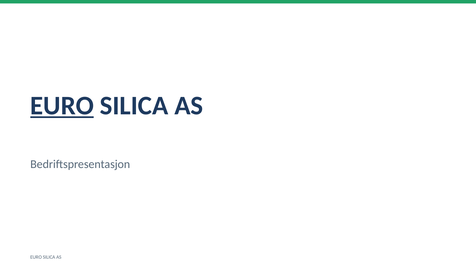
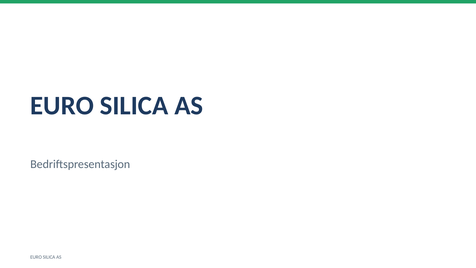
EURO underline: present -> none (62, 106)
